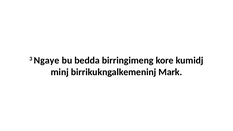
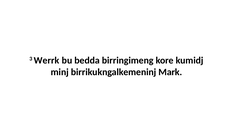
Ngaye: Ngaye -> Werrk (47, 60)
